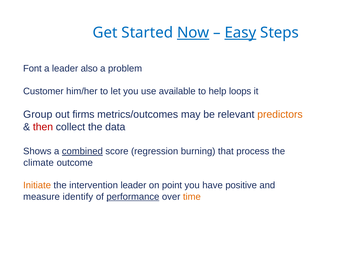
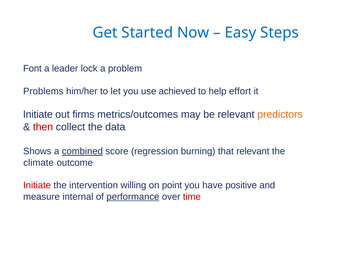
Now underline: present -> none (193, 33)
Easy underline: present -> none (240, 33)
also: also -> lock (89, 68)
Customer: Customer -> Problems (43, 91)
available: available -> achieved (177, 91)
loops: loops -> effort (240, 91)
Group: Group -> Initiate (38, 114)
that process: process -> relevant (253, 151)
Initiate colour: orange -> red (37, 185)
intervention leader: leader -> willing (133, 185)
identify: identify -> internal (78, 196)
time colour: orange -> red (192, 196)
